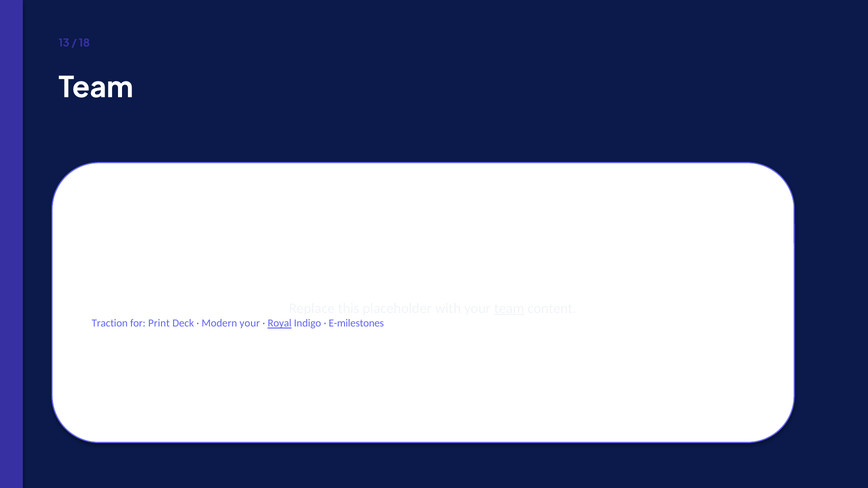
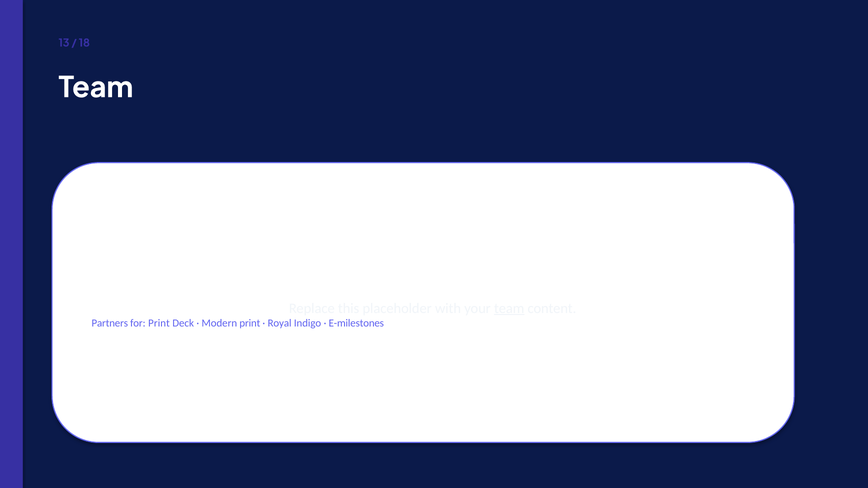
Traction: Traction -> Partners (110, 324)
Modern your: your -> print (250, 324)
Royal underline: present -> none (280, 324)
